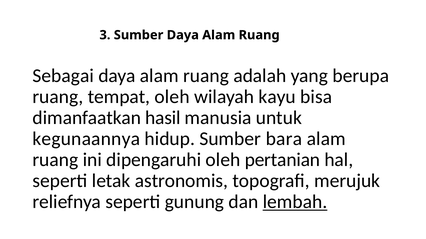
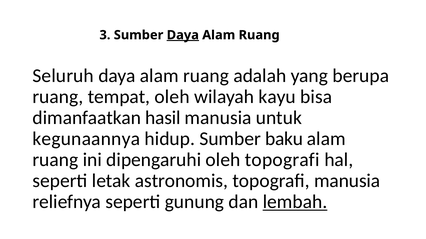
Daya underline: none -> present (183, 35)
Sebagai: Sebagai -> Seluruh (63, 76)
bara: bara -> baku (284, 139)
oleh pertanian: pertanian -> topografi (282, 160)
topografi merujuk: merujuk -> manusia (347, 181)
